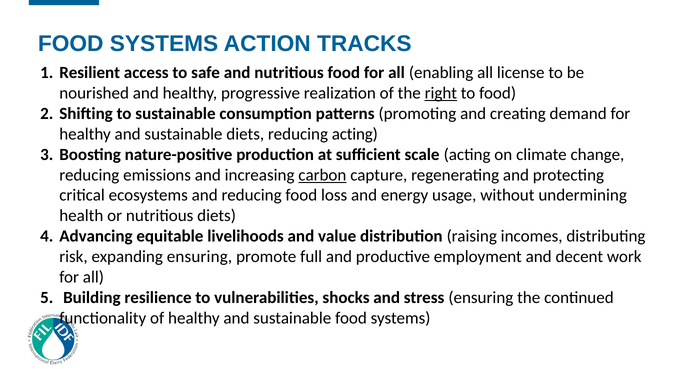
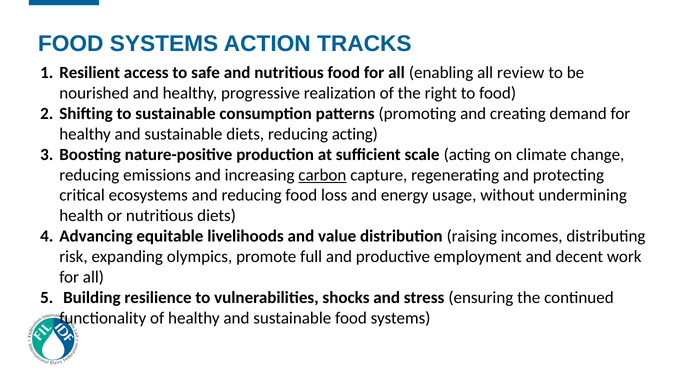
license: license -> review (521, 73)
right underline: present -> none (441, 93)
expanding ensuring: ensuring -> olympics (200, 257)
